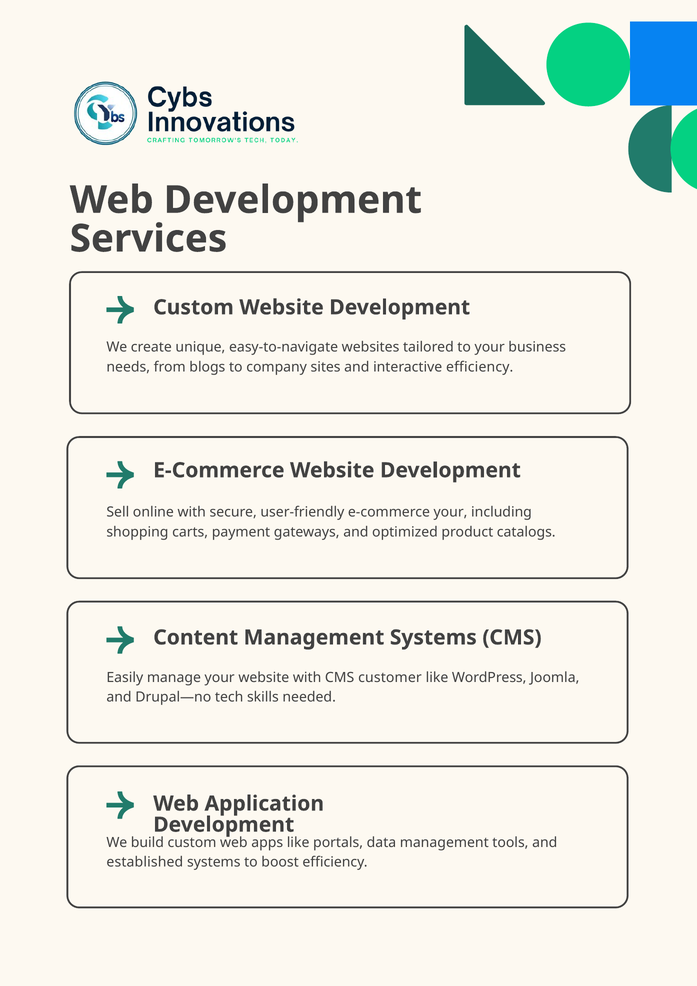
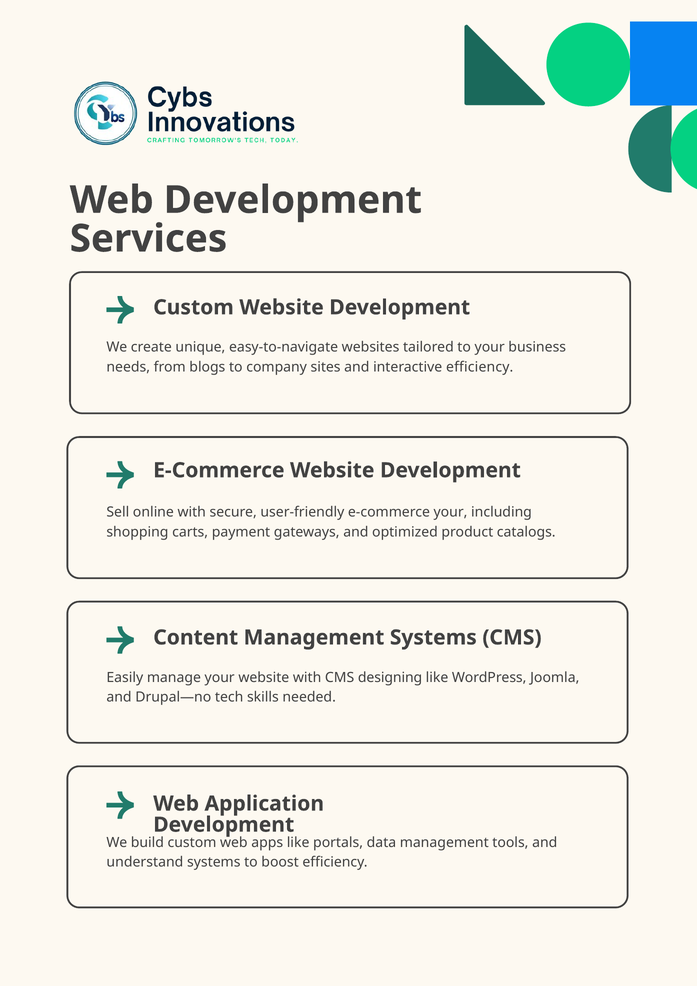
customer: customer -> designing (390, 678)
established: established -> understand (145, 862)
